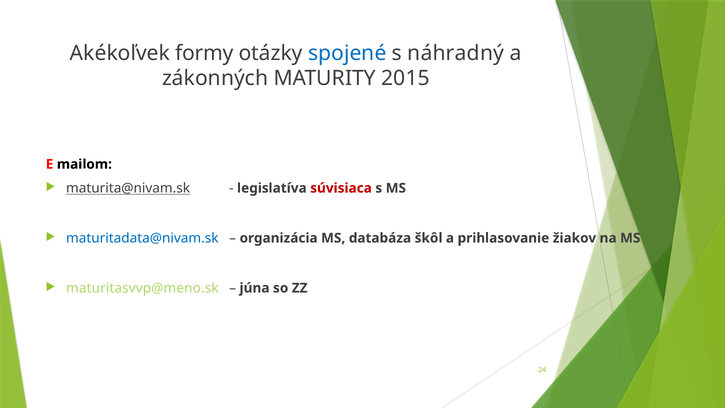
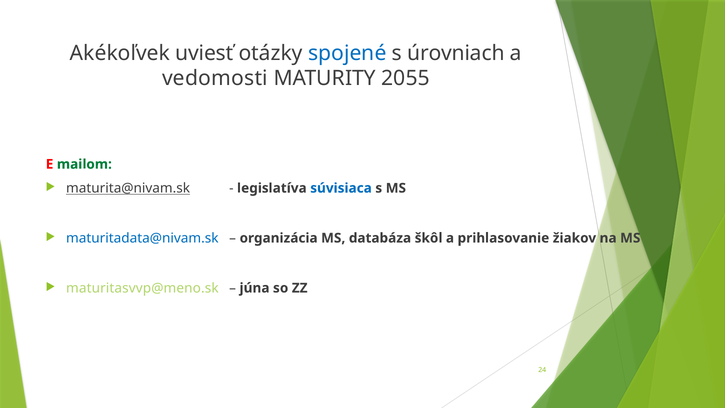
formy: formy -> uviesť (204, 53)
náhradný: náhradný -> úrovniach (456, 53)
zákonných: zákonných -> vedomosti (215, 78)
2015: 2015 -> 2055 (406, 78)
mailom colour: black -> green (84, 164)
súvisiaca colour: red -> blue (341, 188)
